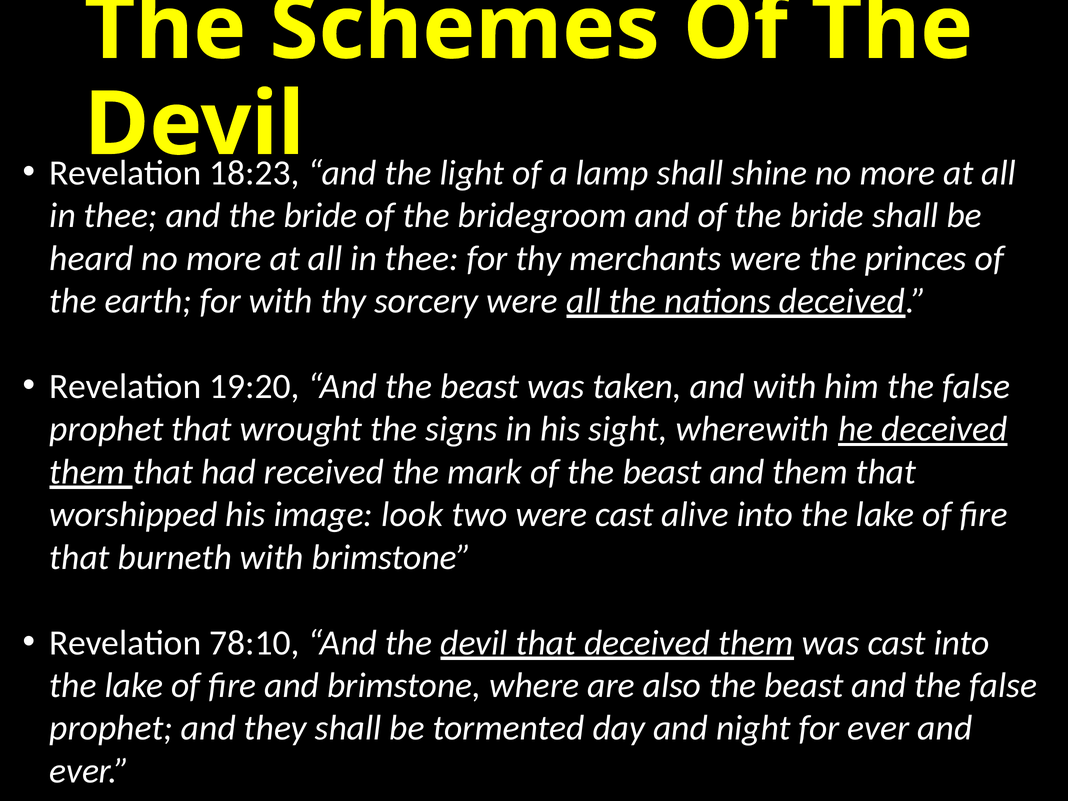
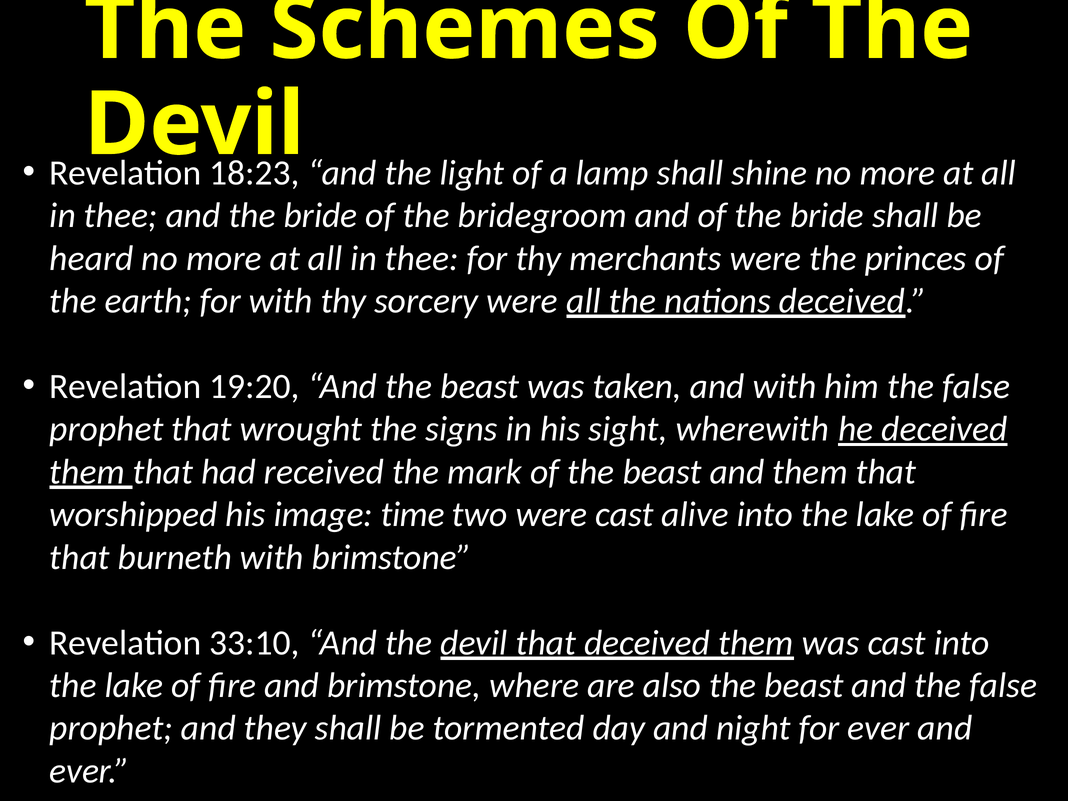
look: look -> time (413, 515)
78:10: 78:10 -> 33:10 (255, 643)
